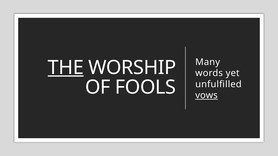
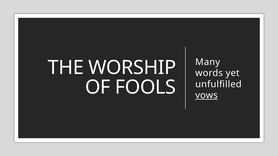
THE underline: present -> none (66, 68)
